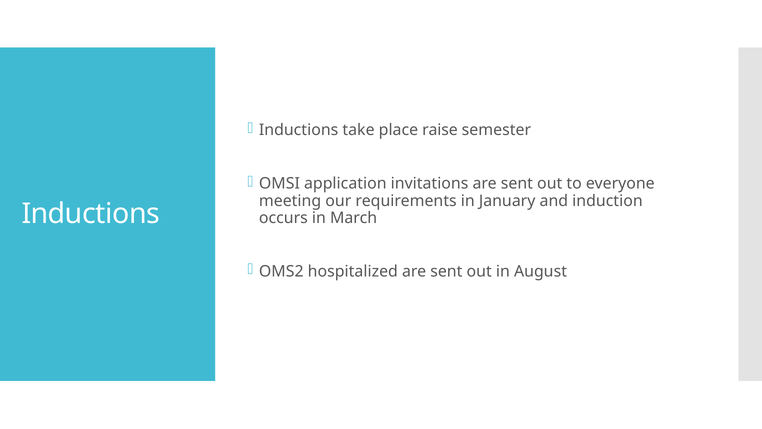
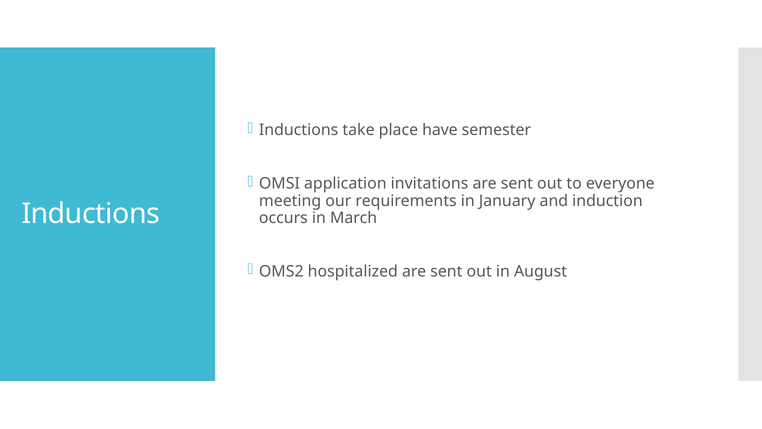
raise: raise -> have (440, 130)
